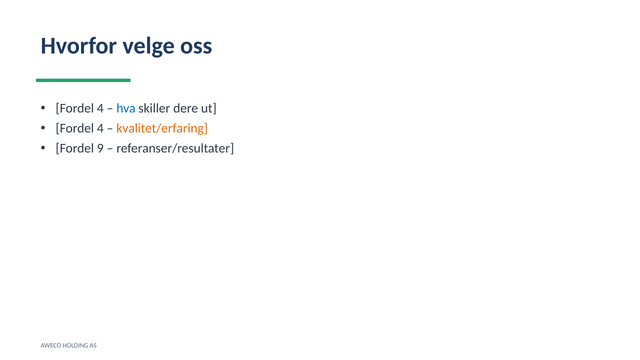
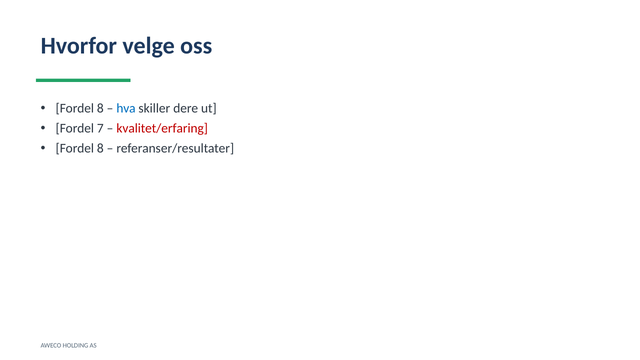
4: 4 -> 8 (100, 108)
4: 4 -> 7 (100, 128)
kvalitet/erfaring colour: orange -> red (162, 128)
9: 9 -> 8 (100, 148)
